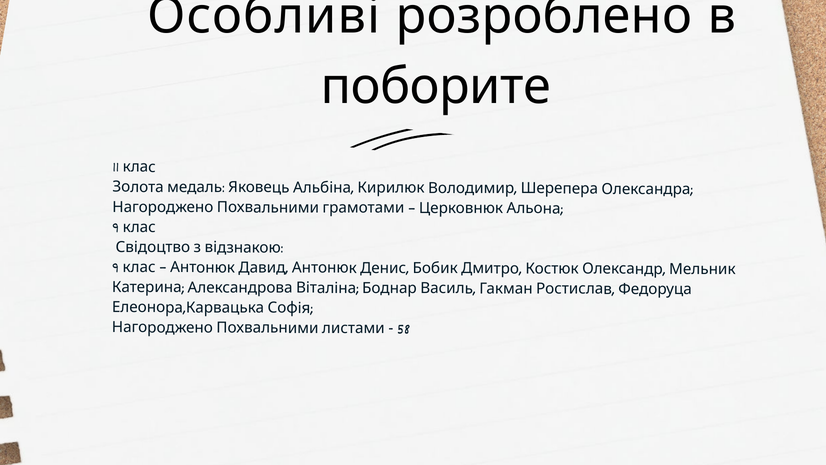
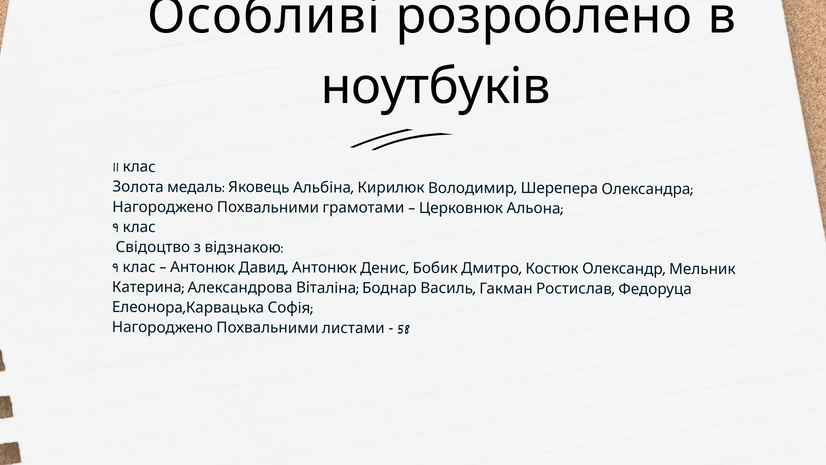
поборите: поборите -> ноутбуків (436, 87)
